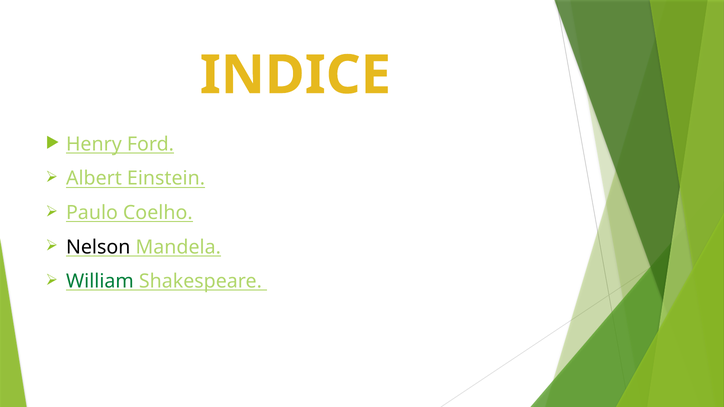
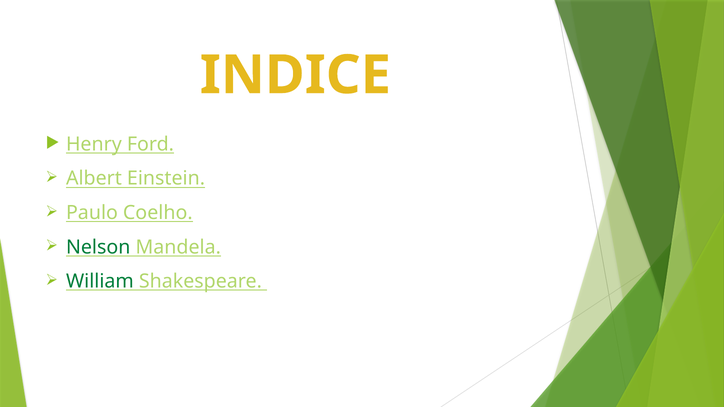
Nelson colour: black -> green (98, 247)
